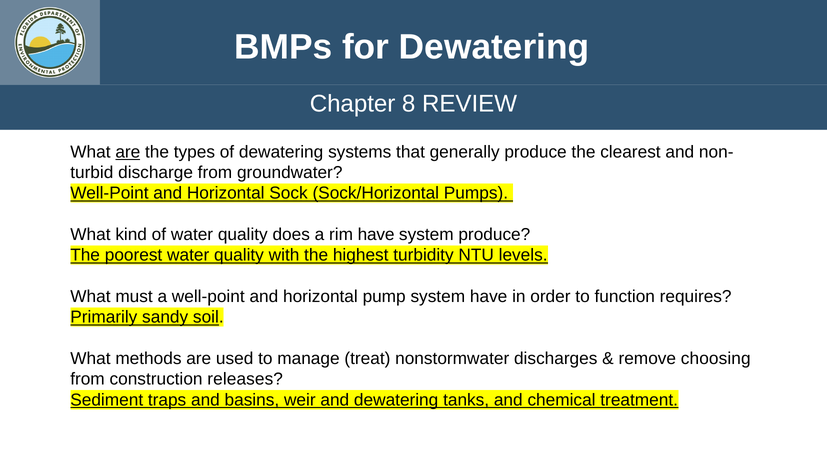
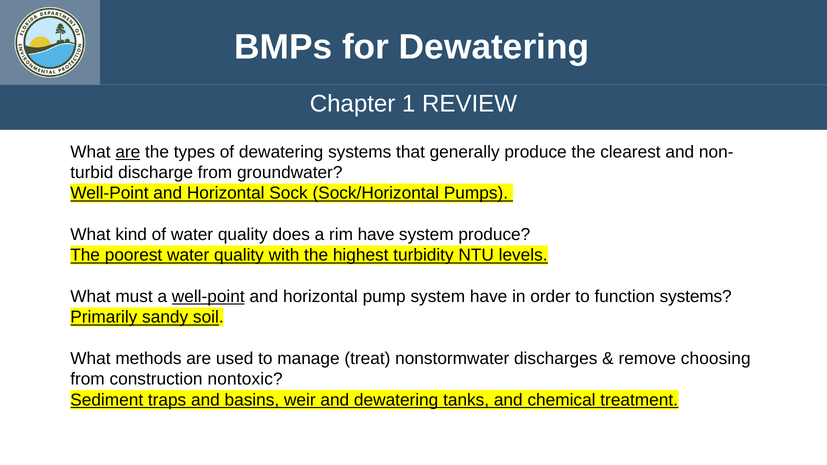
8: 8 -> 1 (409, 104)
well-point underline: none -> present (208, 297)
function requires: requires -> systems (696, 297)
releases: releases -> nontoxic (245, 379)
